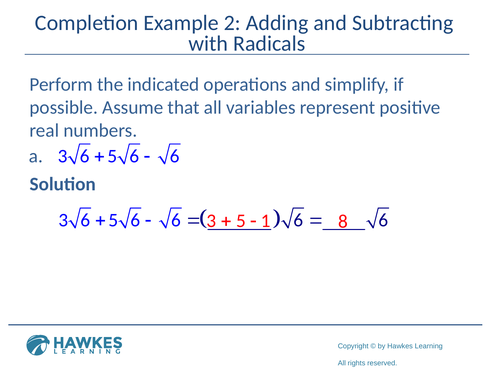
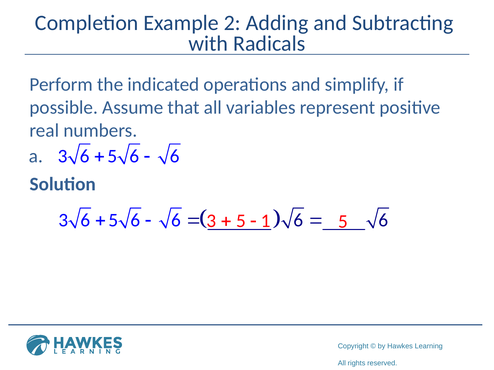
1 8: 8 -> 5 (343, 222)
